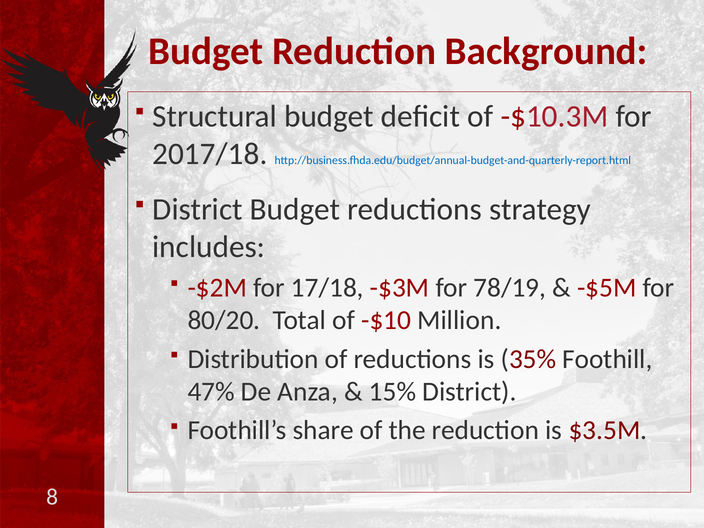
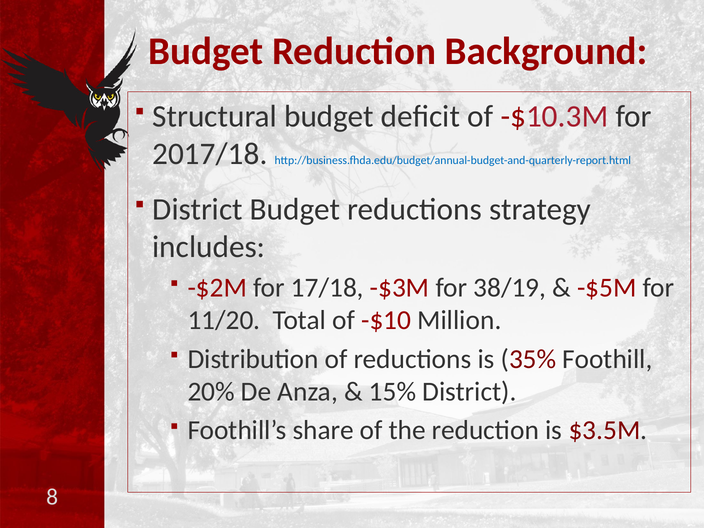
78/19: 78/19 -> 38/19 (510, 288)
80/20: 80/20 -> 11/20 (224, 320)
47%: 47% -> 20% (211, 392)
